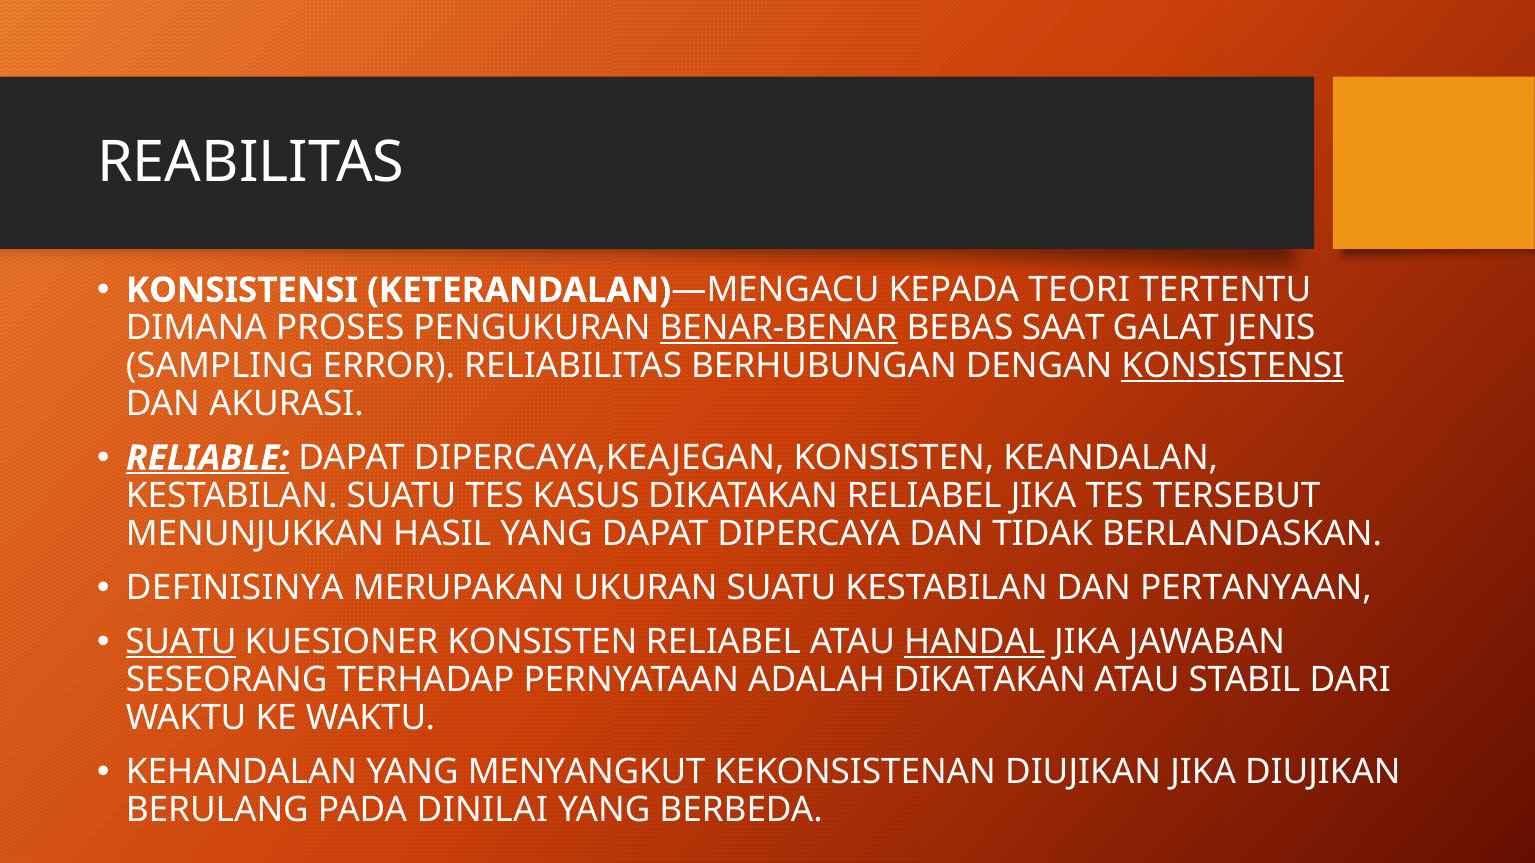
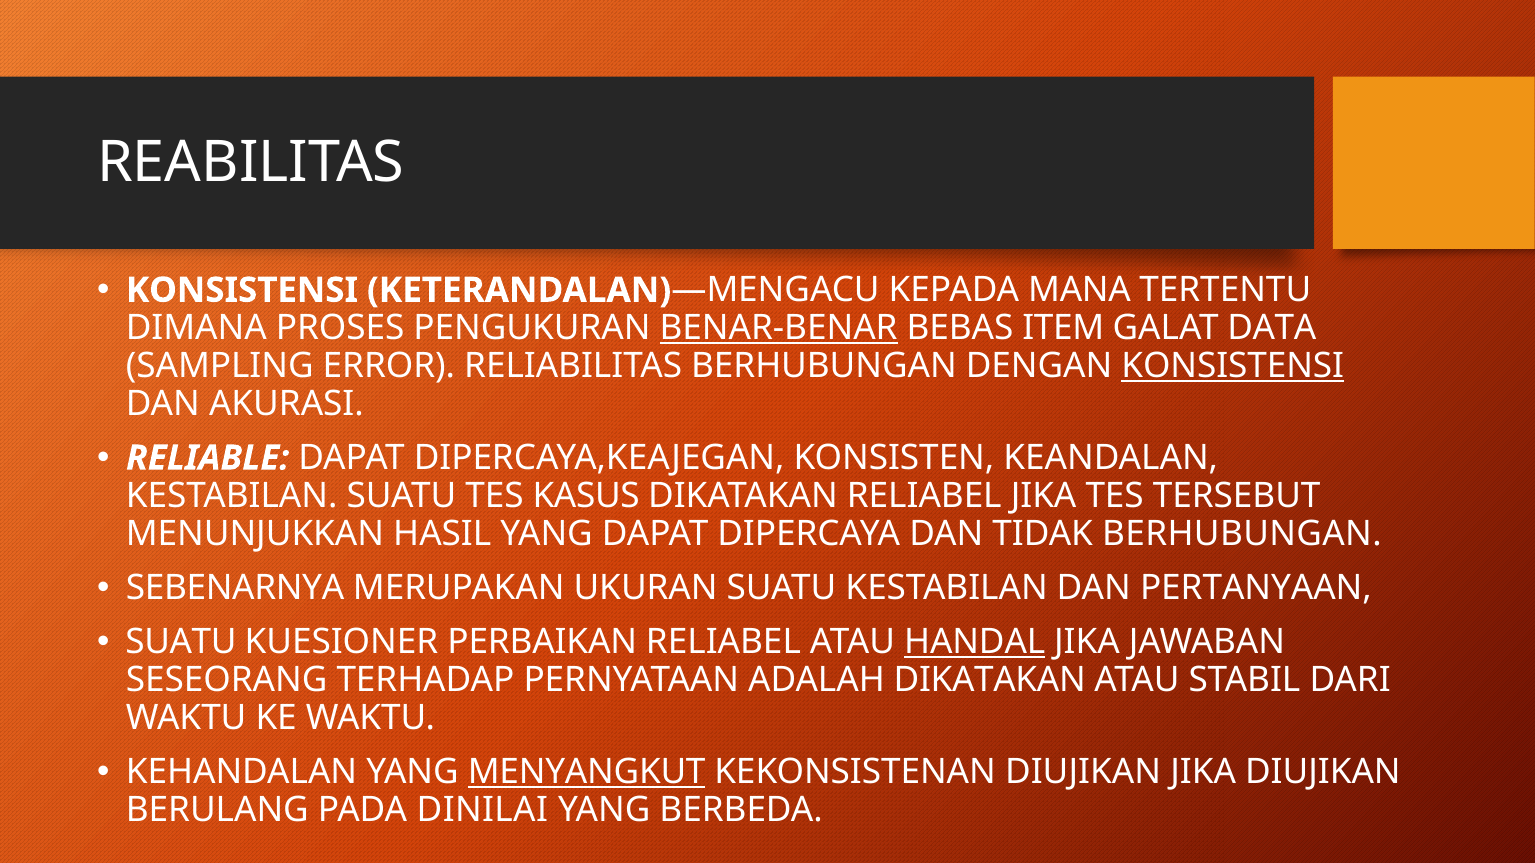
TEORI: TEORI -> MANA (1079, 290)
SAAT: SAAT -> ITEM (1063, 328)
JENIS: JENIS -> DATA (1272, 328)
RELIABLE underline: present -> none (208, 458)
TIDAK BERLANDASKAN: BERLANDASKAN -> BERHUBUNGAN (1242, 534)
DEFINISINYA: DEFINISINYA -> SEBENARNYA (235, 588)
SUATU underline: present -> none (181, 642)
KUESIONER KONSISTEN: KONSISTEN -> PERBAIKAN (542, 642)
MENYANGKUT underline: none -> present (587, 772)
